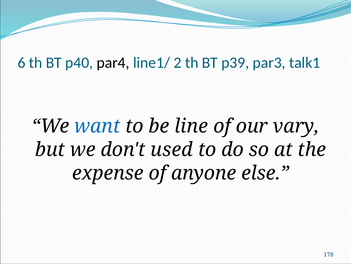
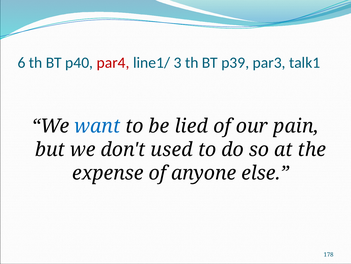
par4 colour: black -> red (113, 63)
2: 2 -> 3 (178, 63)
line: line -> lied (191, 126)
vary: vary -> pain (296, 126)
